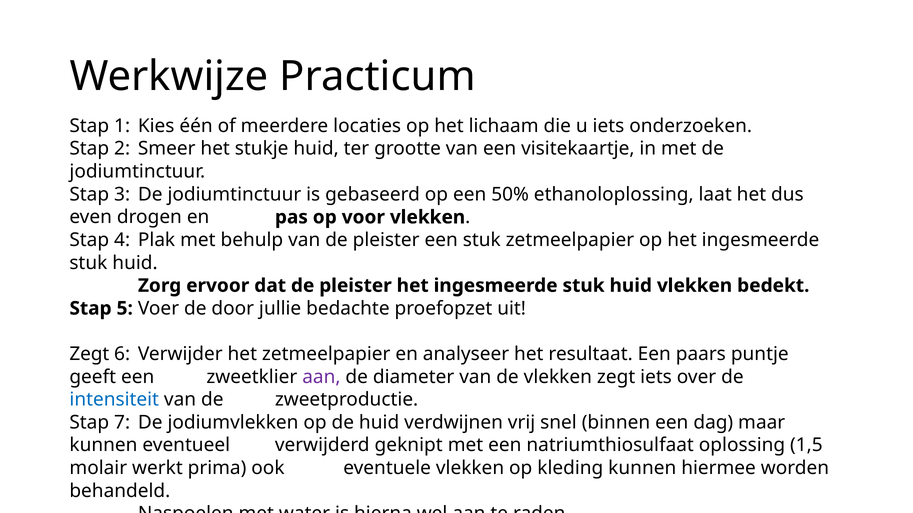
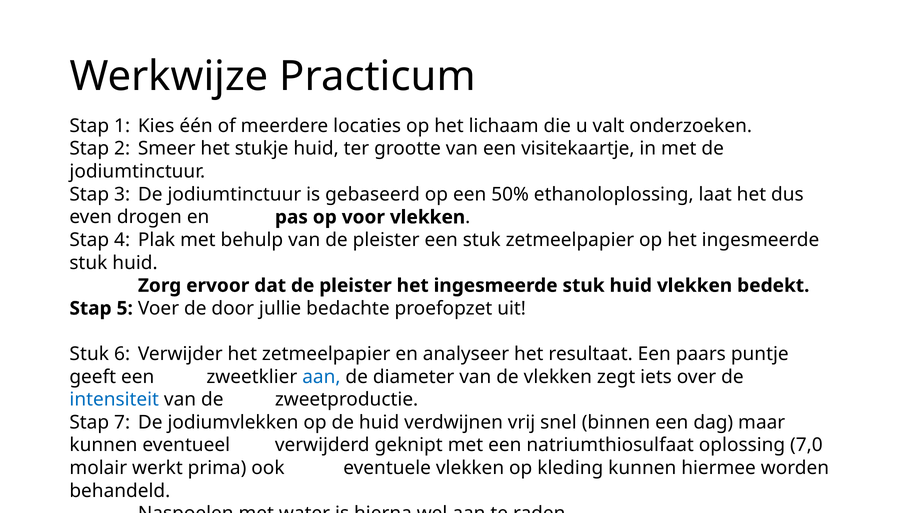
u iets: iets -> valt (609, 126)
Zegt: Zegt -> Stuk (89, 354)
aan colour: purple -> blue (321, 377)
1,5: 1,5 -> 7,0 (806, 446)
